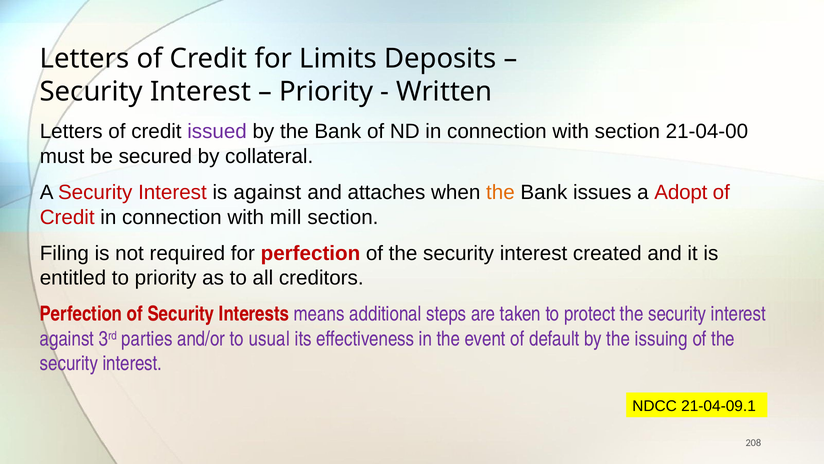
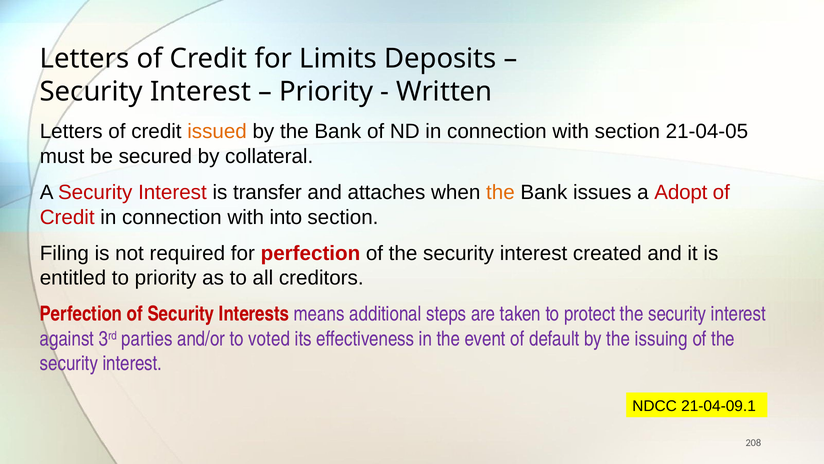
issued colour: purple -> orange (217, 131)
21-04-00: 21-04-00 -> 21-04-05 (707, 131)
is against: against -> transfer (267, 192)
mill: mill -> into (286, 217)
usual: usual -> voted (269, 339)
